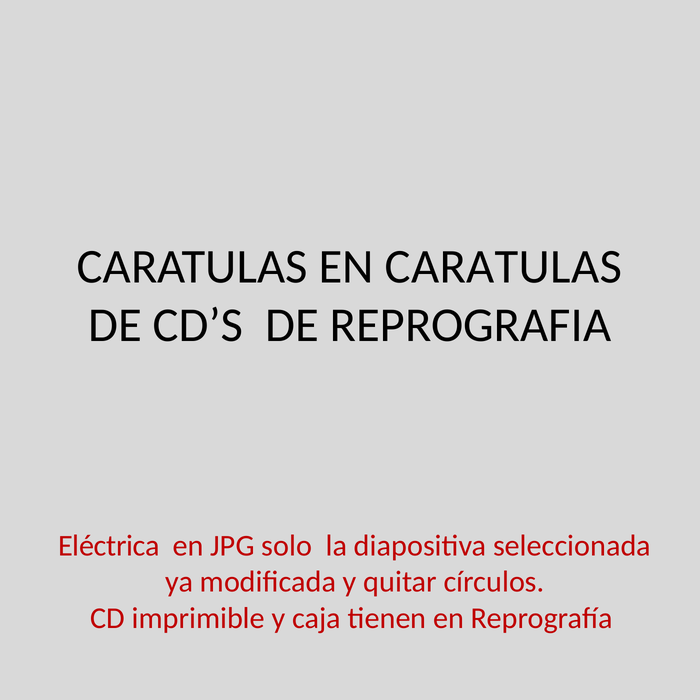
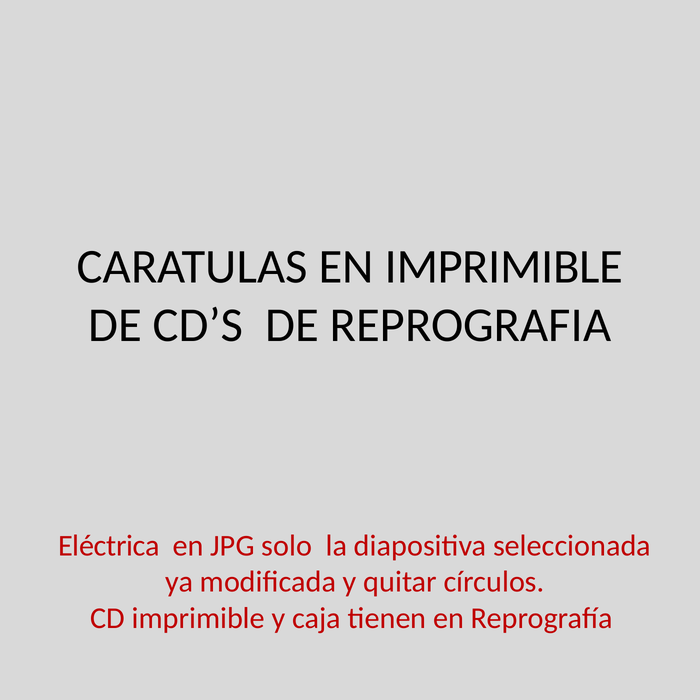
EN CARATULAS: CARATULAS -> IMPRIMIBLE (504, 267)
